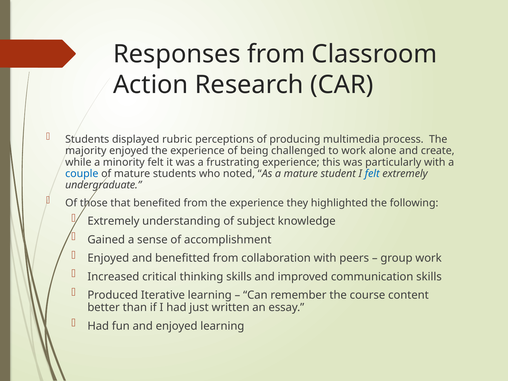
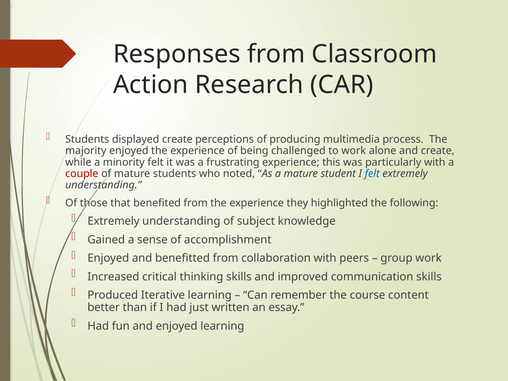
displayed rubric: rubric -> create (177, 139)
couple colour: blue -> red (82, 174)
undergraduate: undergraduate -> understanding (103, 185)
